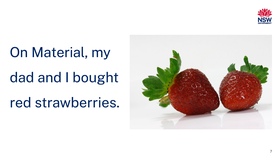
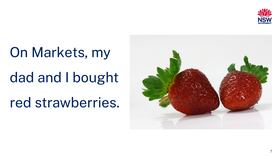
Material: Material -> Markets (60, 53)
